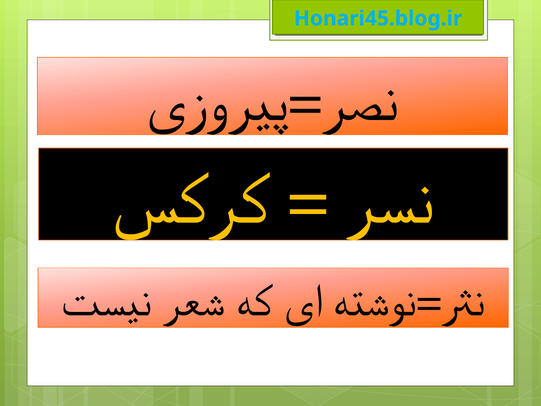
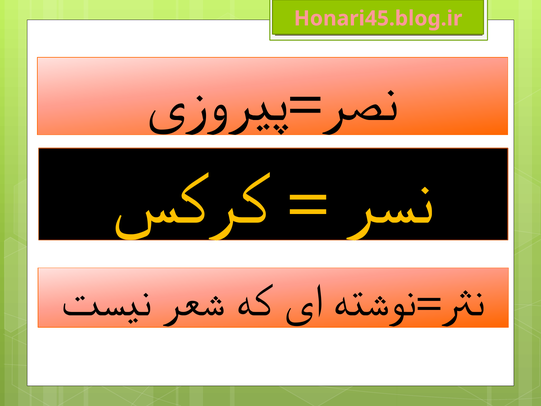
Honari45.blog.ir colour: light blue -> pink (378, 18)
